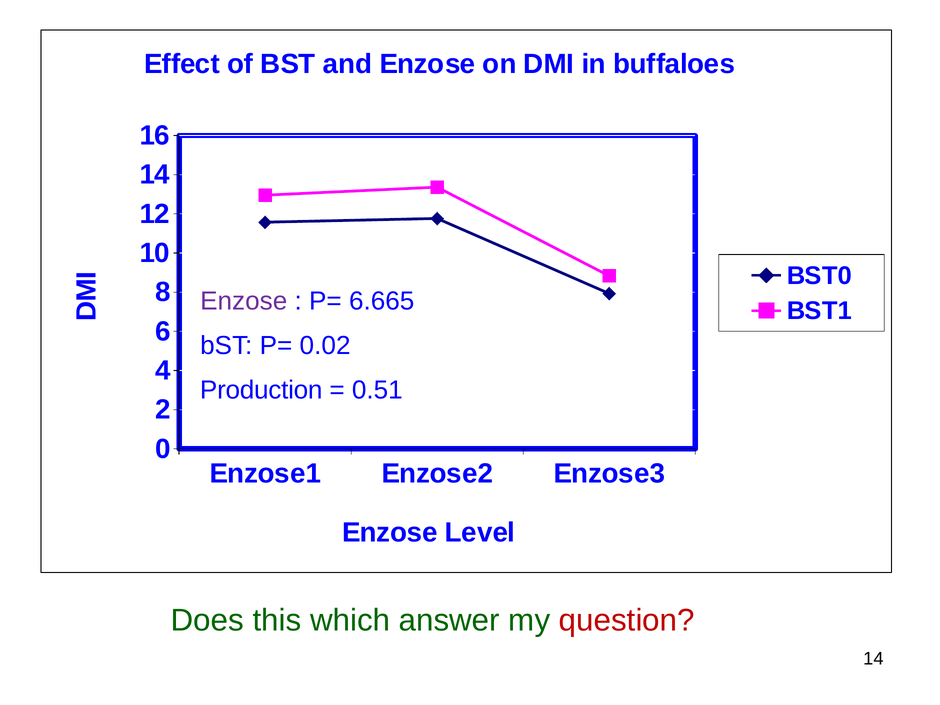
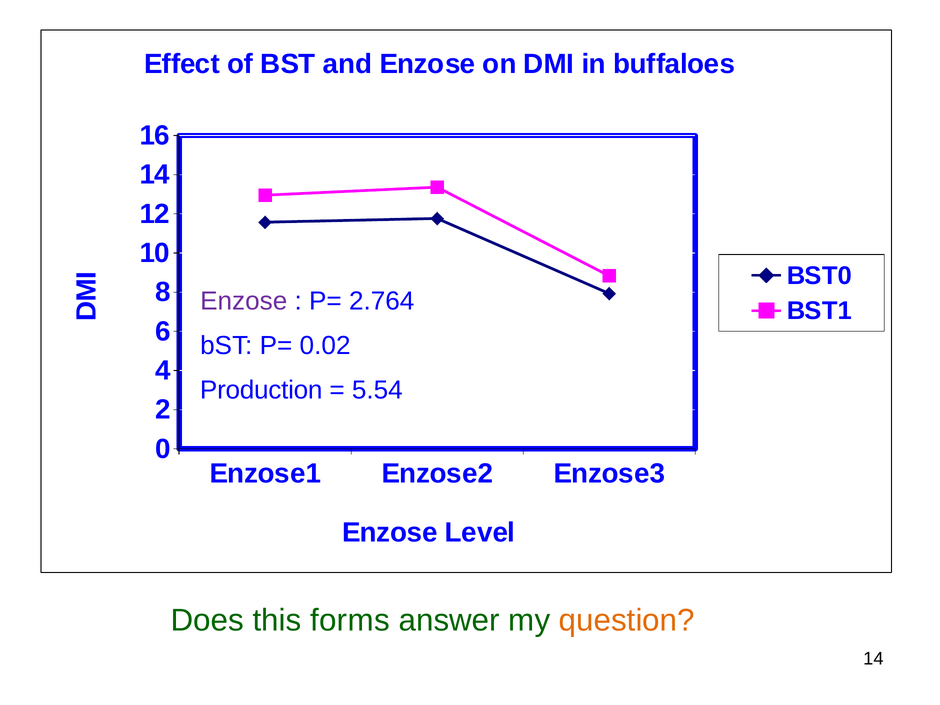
6.665: 6.665 -> 2.764 (382, 301)
0.51: 0.51 -> 5.54 (377, 390)
which: which -> forms (350, 620)
question colour: red -> orange (627, 620)
